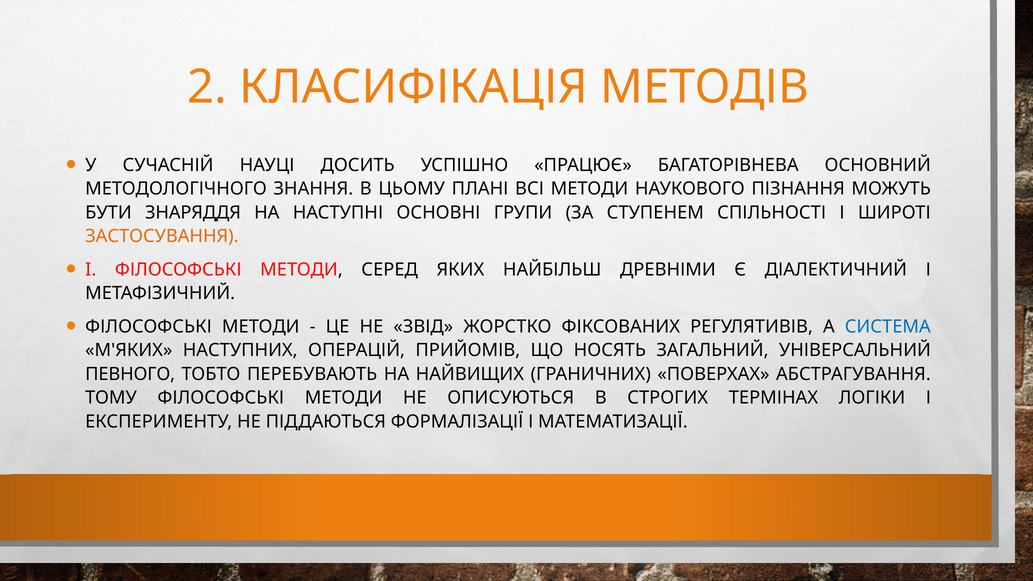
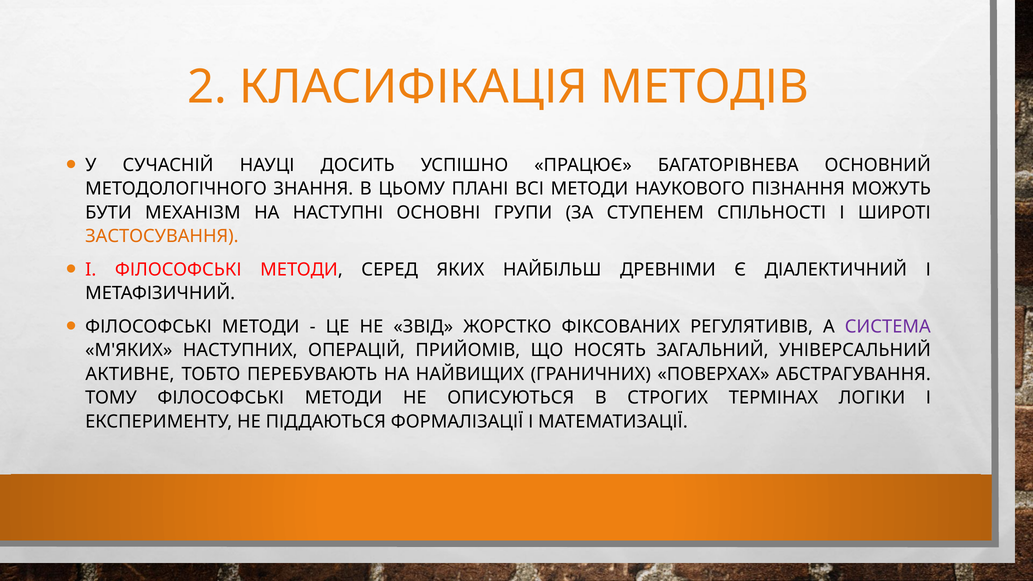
ЗНАРЯДДЯ: ЗНАРЯДДЯ -> МЕХАНІЗМ (193, 213)
СИСТЕМА colour: blue -> purple (888, 327)
ПЕВНОГО: ПЕВНОГО -> АКТИВНЕ (130, 374)
